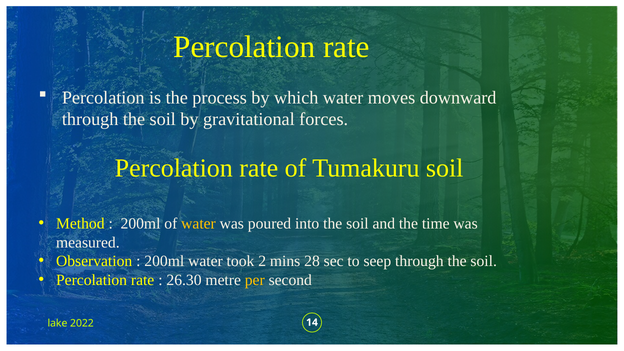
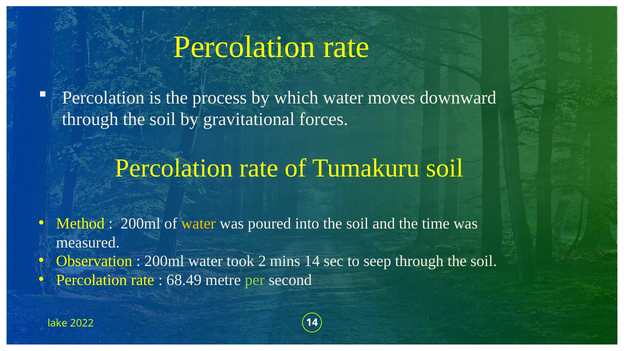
mins 28: 28 -> 14 (312, 261)
26.30: 26.30 -> 68.49 (184, 280)
per colour: yellow -> light green (255, 280)
